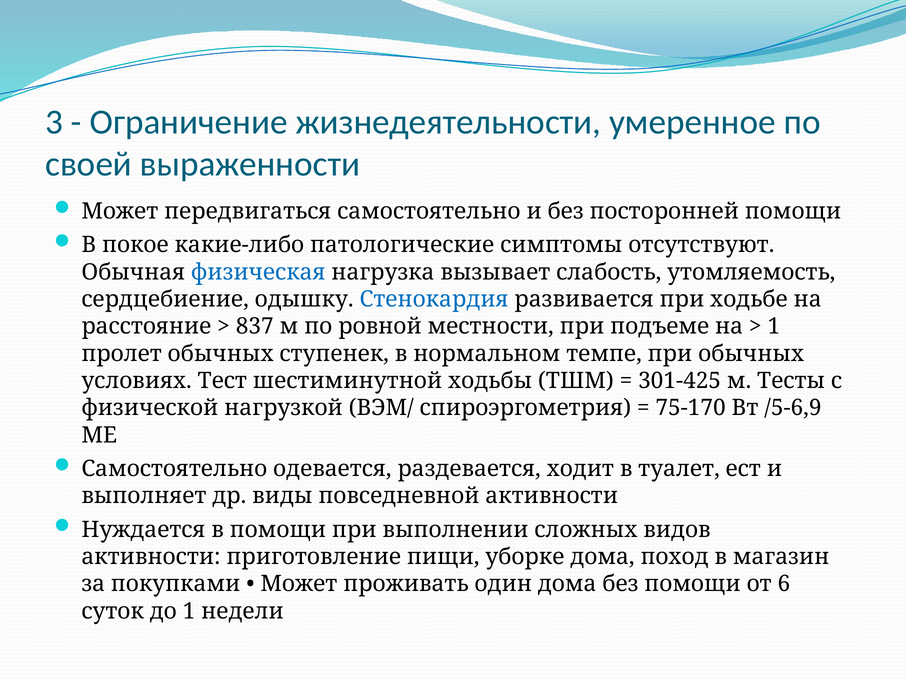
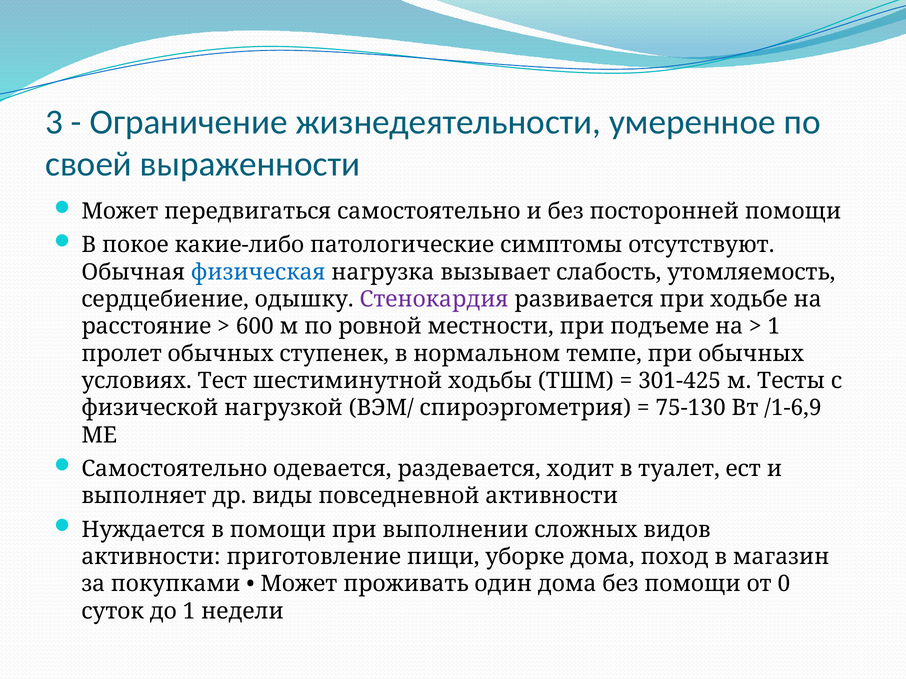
Стенокардия colour: blue -> purple (434, 299)
837: 837 -> 600 (255, 327)
75-170: 75-170 -> 75-130 (691, 408)
/5-6,9: /5-6,9 -> /1-6,9 (793, 408)
6: 6 -> 0 (784, 584)
